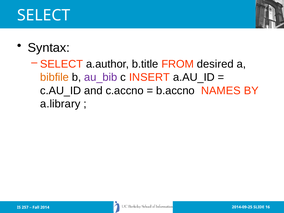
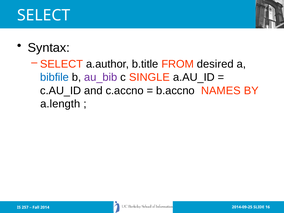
bibfile colour: orange -> blue (55, 77)
INSERT: INSERT -> SINGLE (149, 77)
a.library: a.library -> a.length (60, 104)
